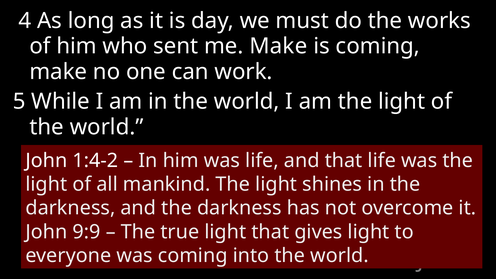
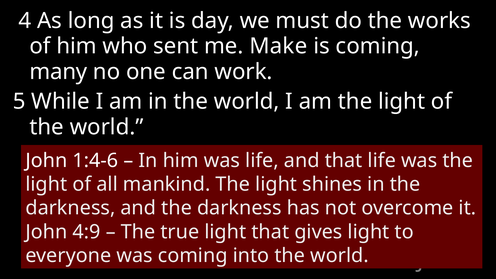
make: make -> many (58, 72)
1:4-2: 1:4-2 -> 1:4-6 (95, 160)
9:9: 9:9 -> 4:9 (87, 232)
